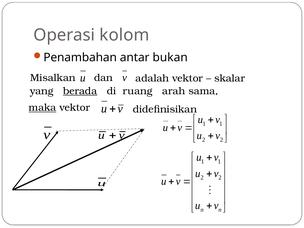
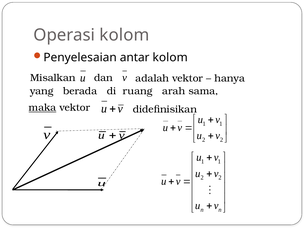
Penambahan: Penambahan -> Penyelesaian (80, 58)
antar bukan: bukan -> kolom (170, 58)
skalar: skalar -> hanya (230, 78)
berada underline: present -> none (80, 91)
